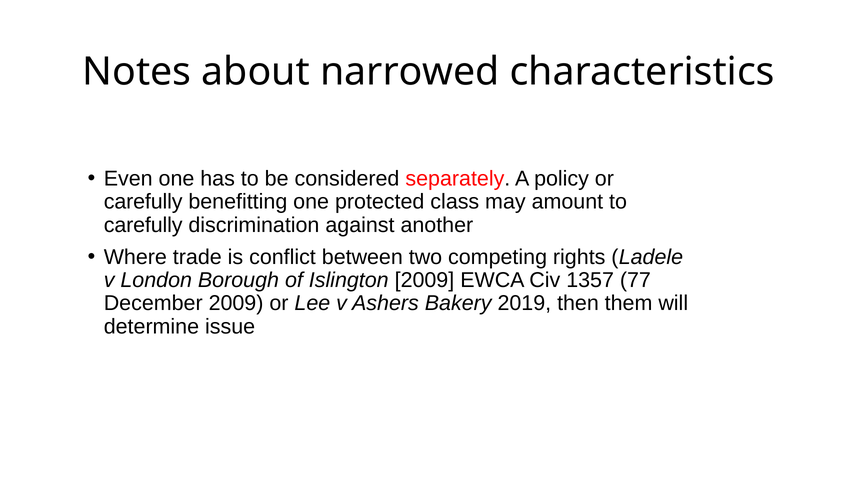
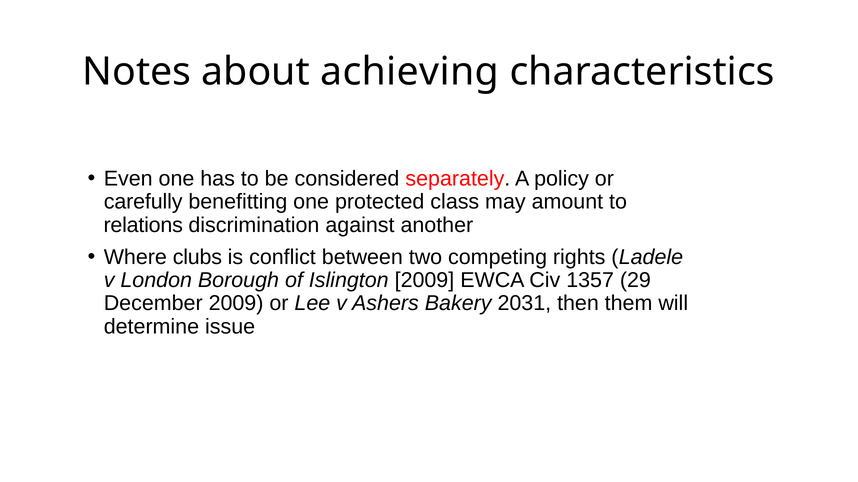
narrowed: narrowed -> achieving (410, 72)
carefully: carefully -> relations (143, 225)
trade: trade -> clubs (197, 257)
77: 77 -> 29 (635, 281)
2019: 2019 -> 2031 (524, 304)
